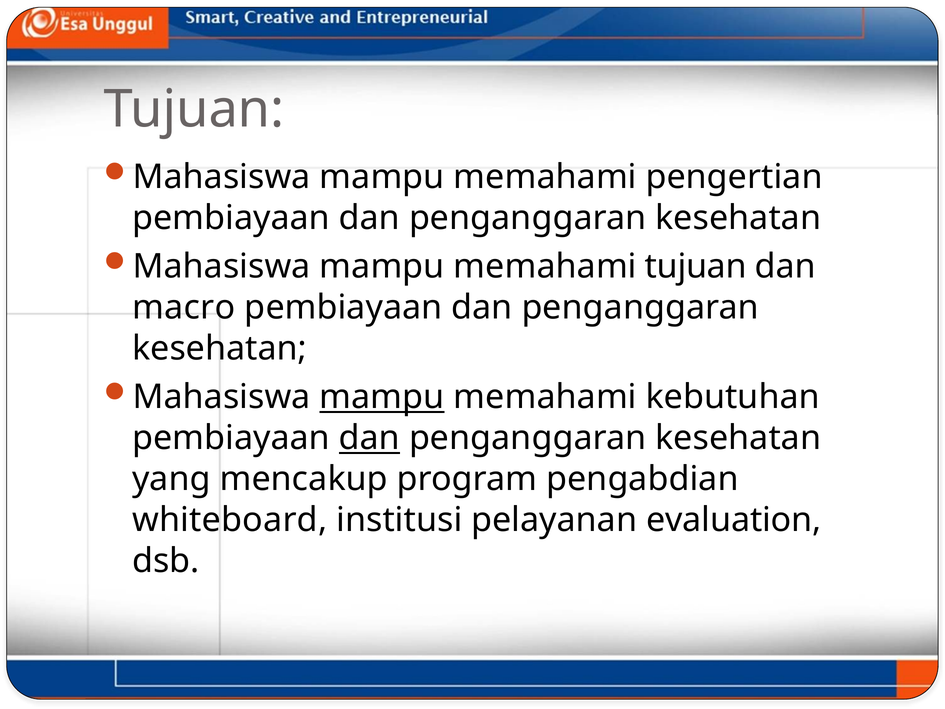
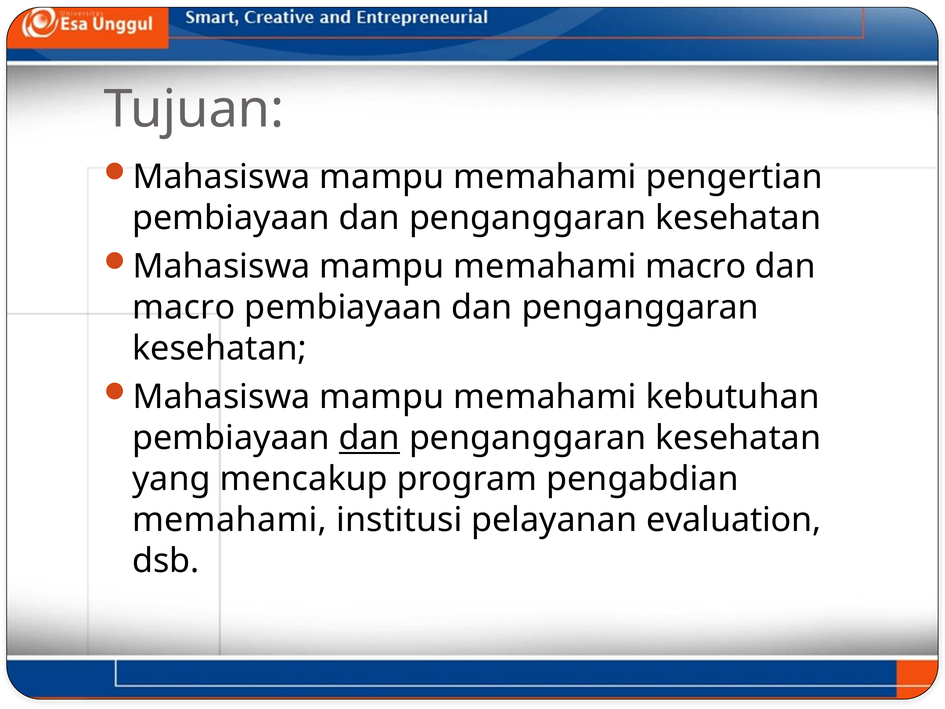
memahami tujuan: tujuan -> macro (696, 267)
mampu underline: present -> none (382, 397)
whiteboard: whiteboard -> memahami (230, 520)
